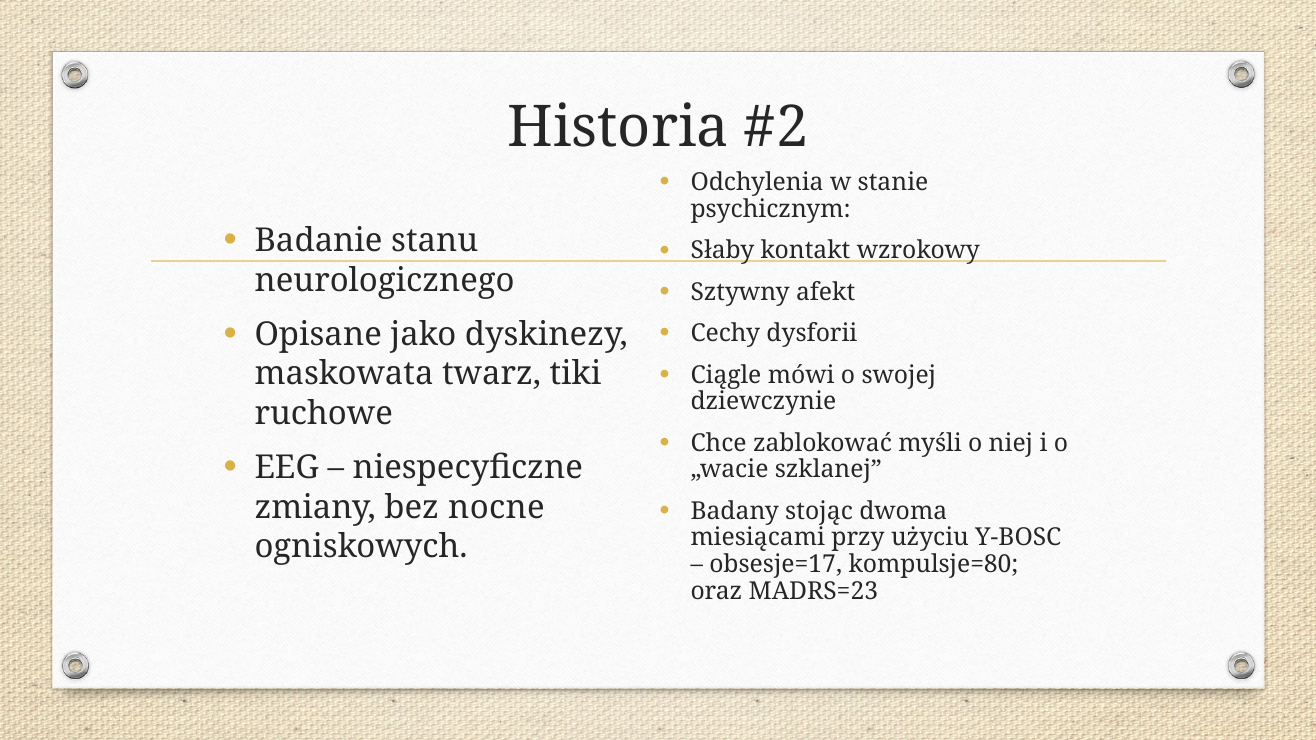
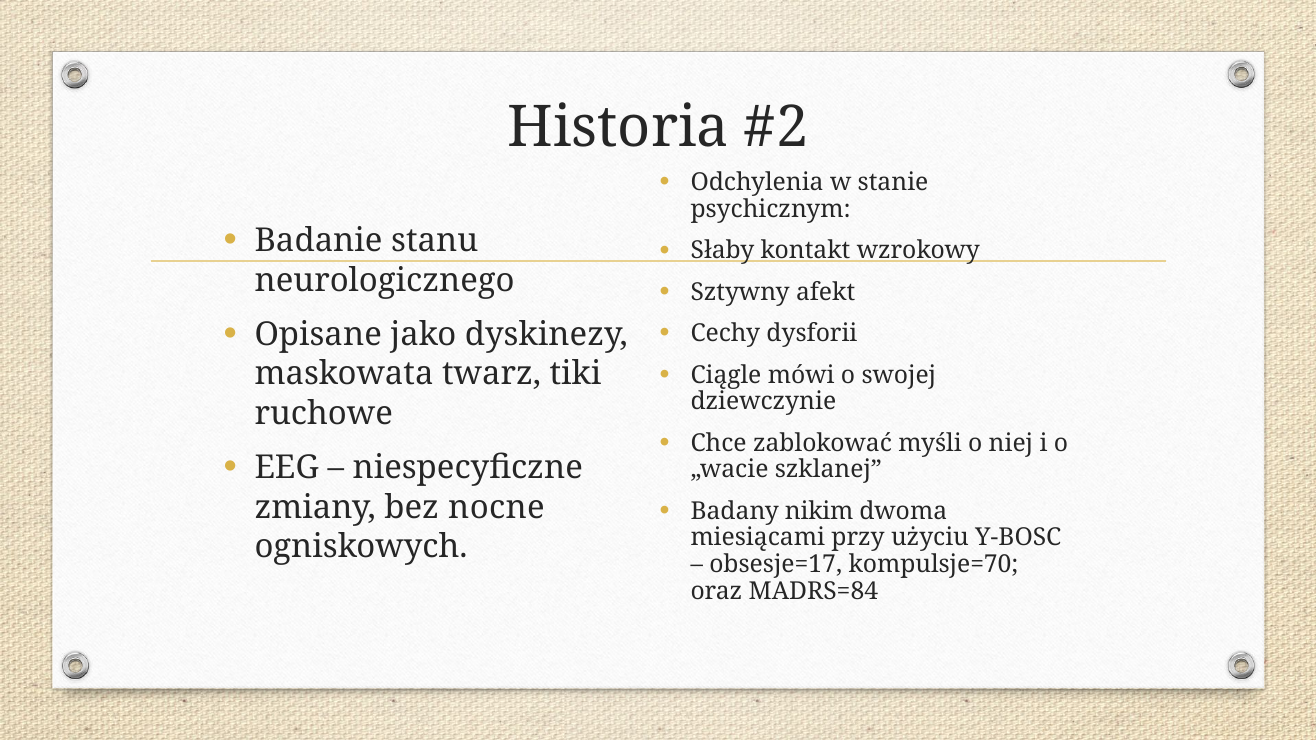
stojąc: stojąc -> nikim (819, 511)
kompulsje=80: kompulsje=80 -> kompulsje=70 (934, 565)
MADRS=23: MADRS=23 -> MADRS=84 (813, 591)
